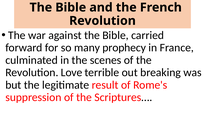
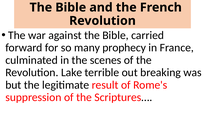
Love: Love -> Lake (72, 73)
